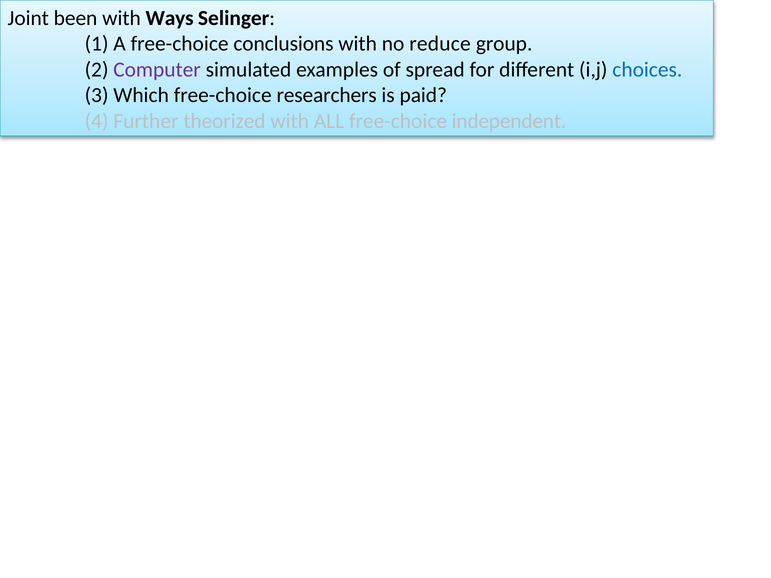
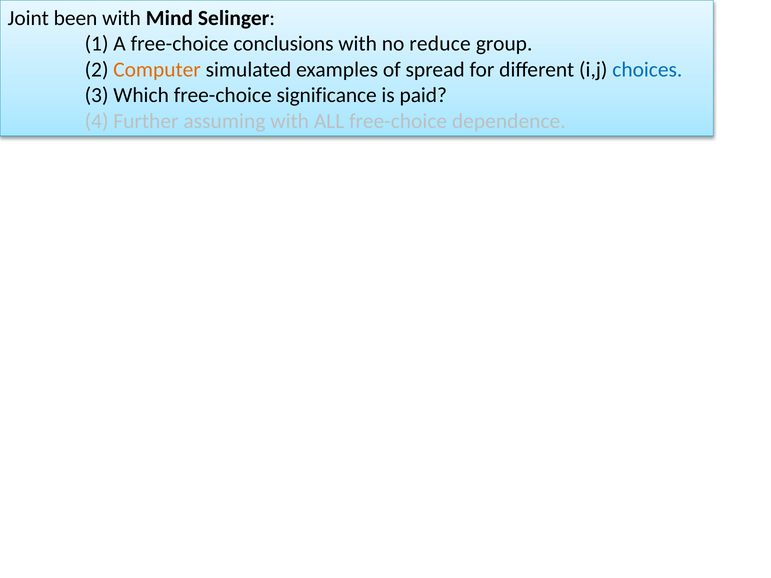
Ways: Ways -> Mind (169, 18)
Computer colour: purple -> orange (157, 70)
researchers: researchers -> significance (327, 95)
theorized: theorized -> assuming (224, 121)
independent: independent -> dependence (509, 121)
